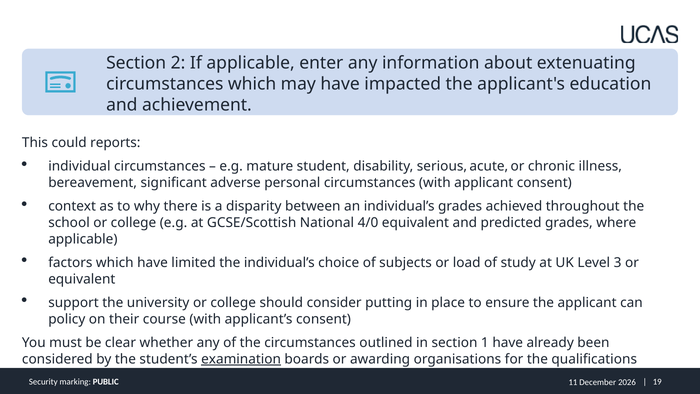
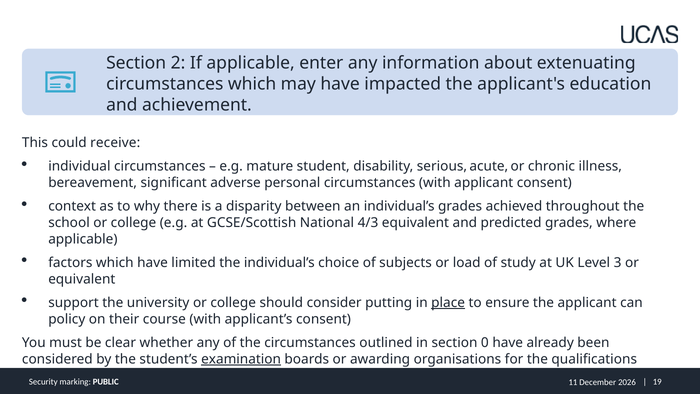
reports: reports -> receive (115, 143)
4/0: 4/0 -> 4/3 (368, 223)
place underline: none -> present (448, 303)
1: 1 -> 0 (485, 343)
